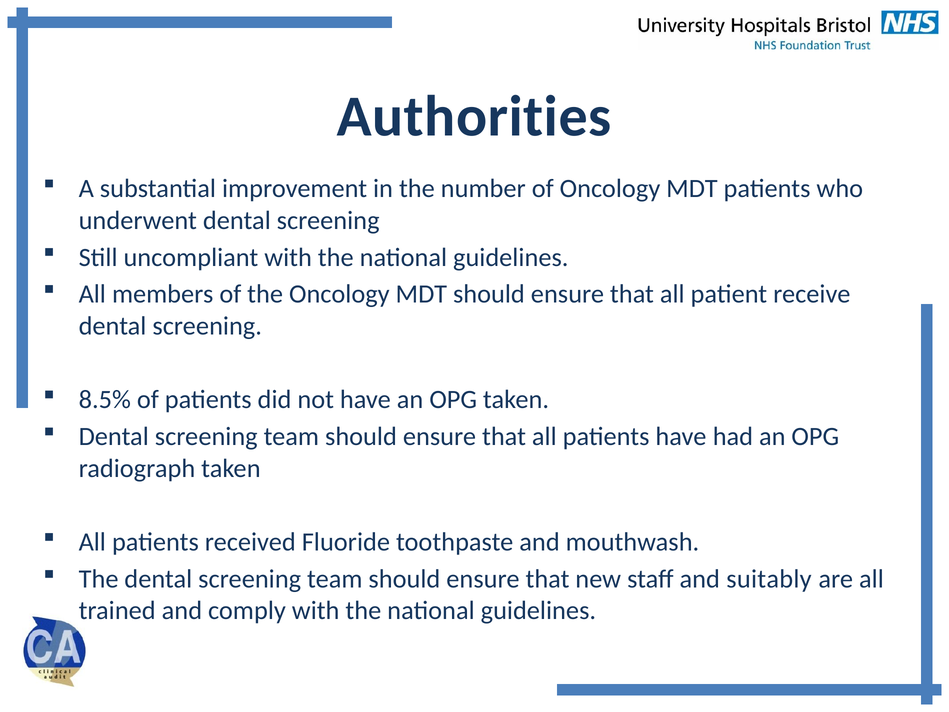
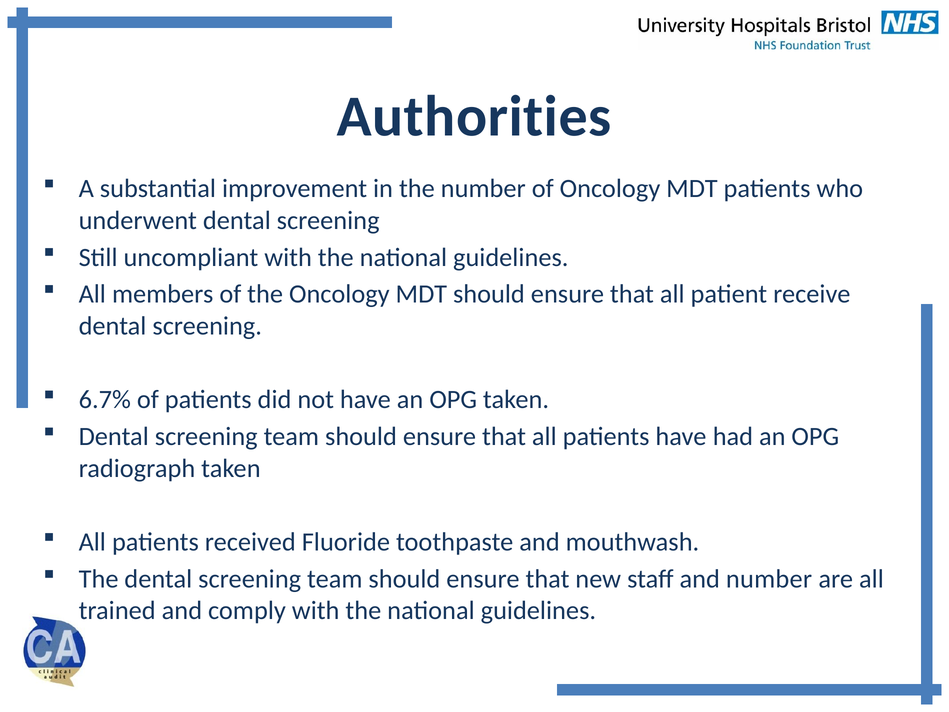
8.5%: 8.5% -> 6.7% (105, 400)
and suitably: suitably -> number (769, 579)
